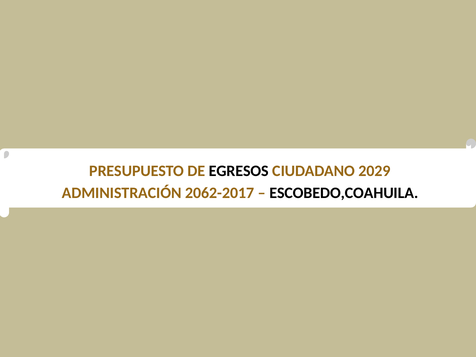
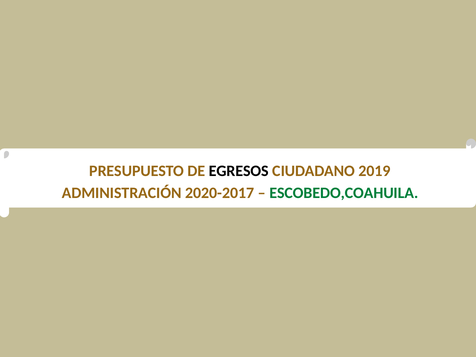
2029: 2029 -> 2019 (375, 171)
2062-2017: 2062-2017 -> 2020-2017 (220, 193)
ESCOBEDO,COAHUILA colour: black -> green (344, 193)
